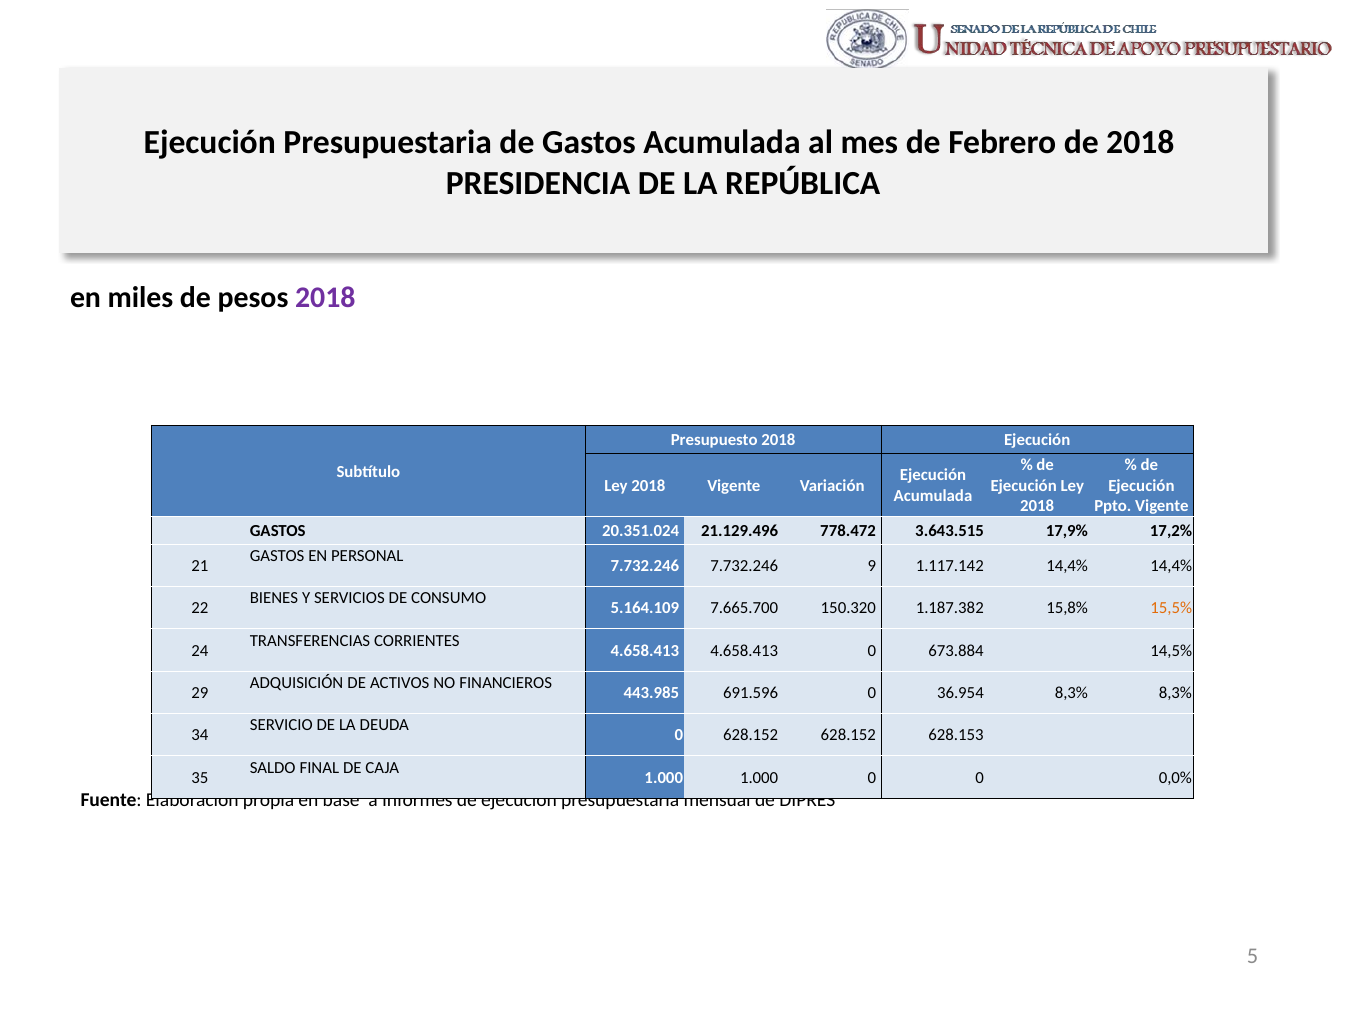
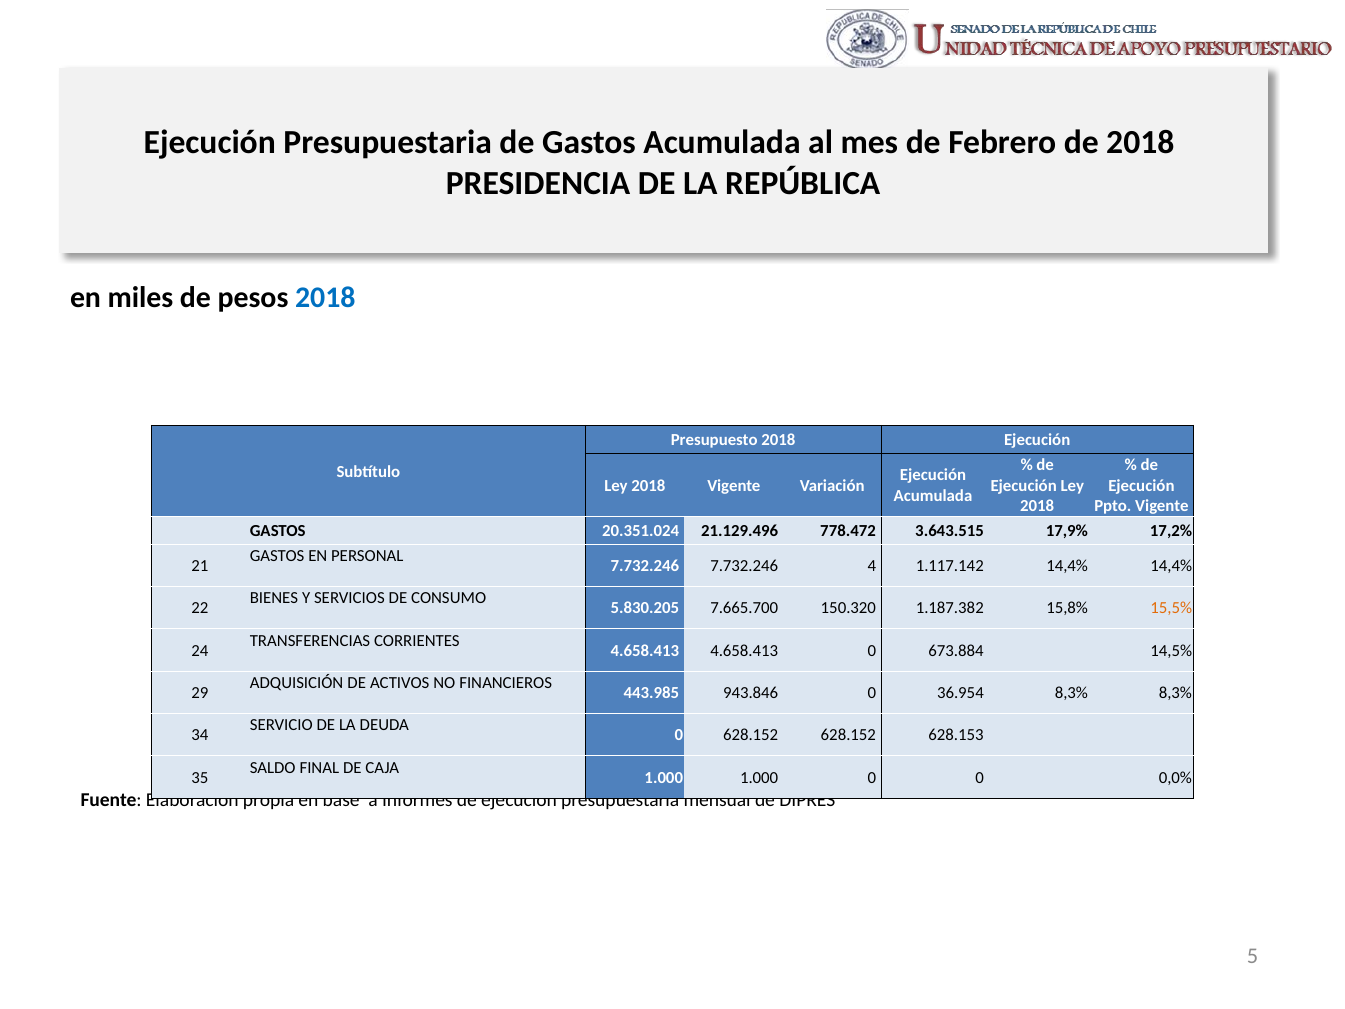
2018 colour: purple -> blue (325, 298)
9: 9 -> 4 (872, 566)
5.164.109: 5.164.109 -> 5.830.205 (645, 608)
691.596: 691.596 -> 943.846 (751, 693)
